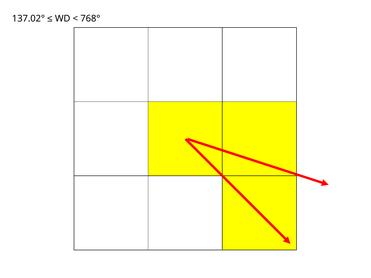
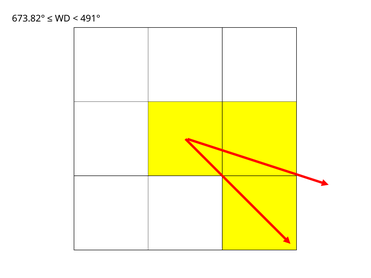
137.02°: 137.02° -> 673.82° (28, 19)
768°: 768° -> 491° (90, 19)
